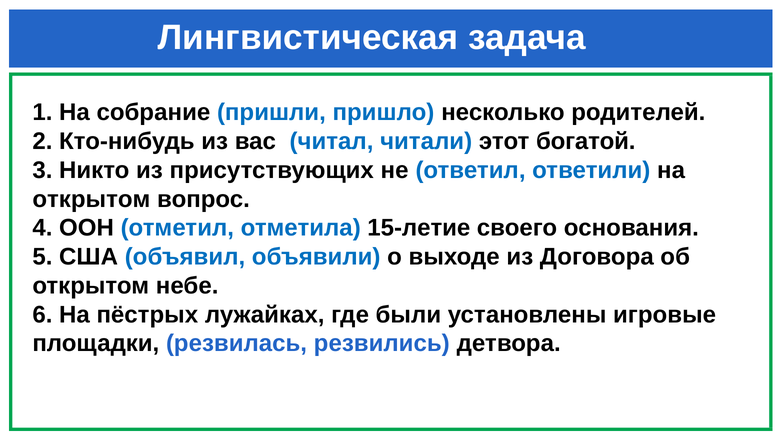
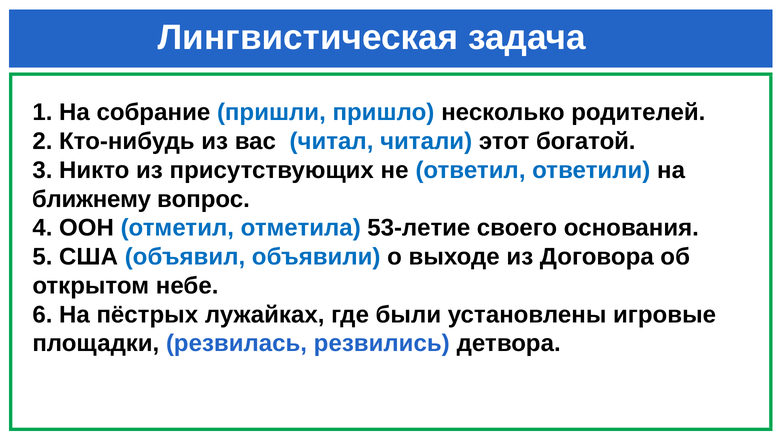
открытом: открытом -> ближнему (92, 199)
15-летие: 15-летие -> 53-летие (419, 228)
